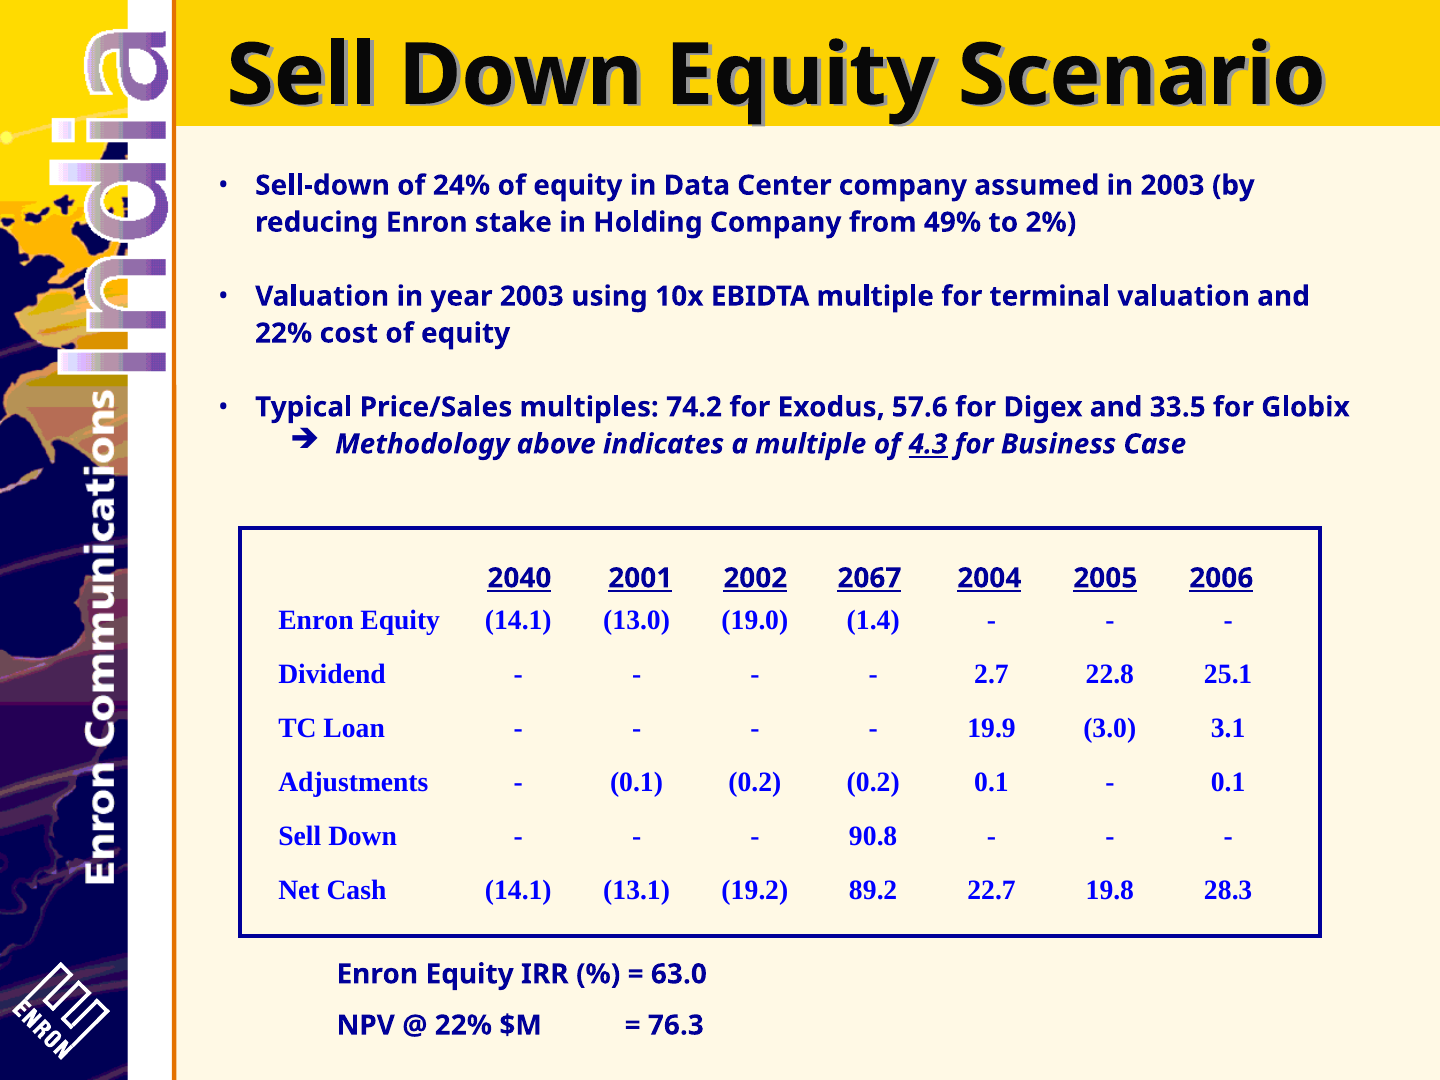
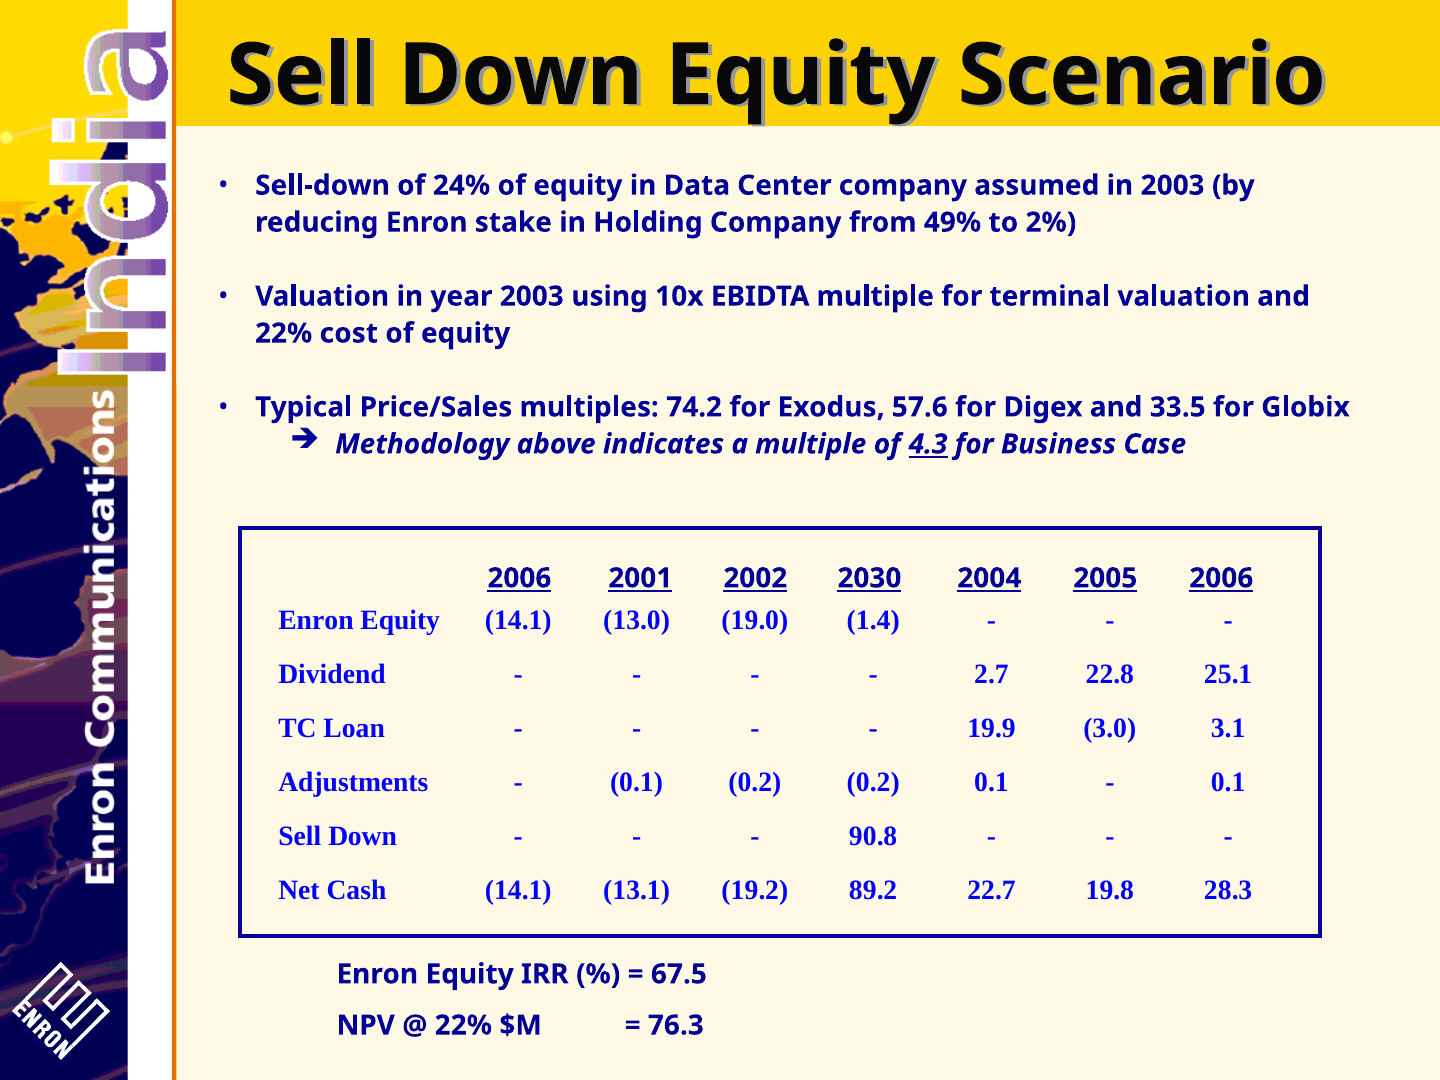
2040: 2040 -> 2006 (519, 578)
2067: 2067 -> 2030 (869, 578)
63.0: 63.0 -> 67.5 (679, 974)
